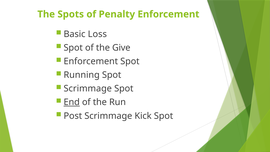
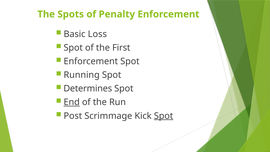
Give: Give -> First (121, 48)
Scrimmage: Scrimmage -> Determines (88, 89)
Spot underline: none -> present (164, 116)
